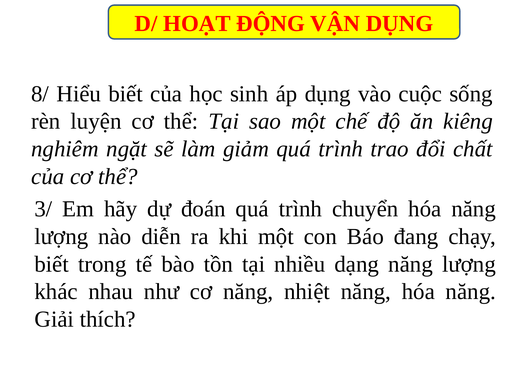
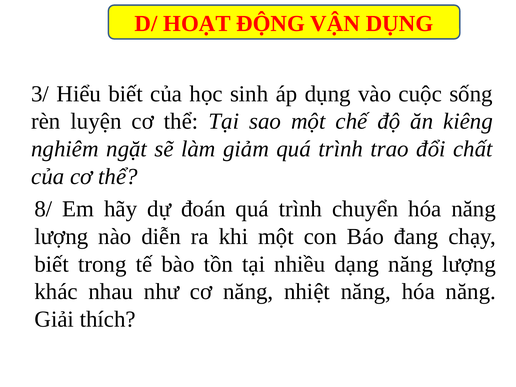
8/: 8/ -> 3/ (40, 94)
3/: 3/ -> 8/ (43, 209)
